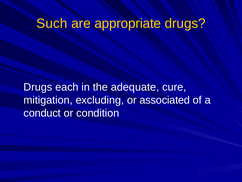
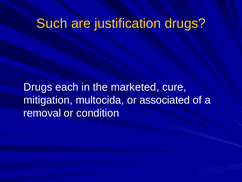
appropriate: appropriate -> justification (128, 23)
adequate: adequate -> marketed (135, 87)
excluding: excluding -> multocida (100, 100)
conduct: conduct -> removal (42, 113)
